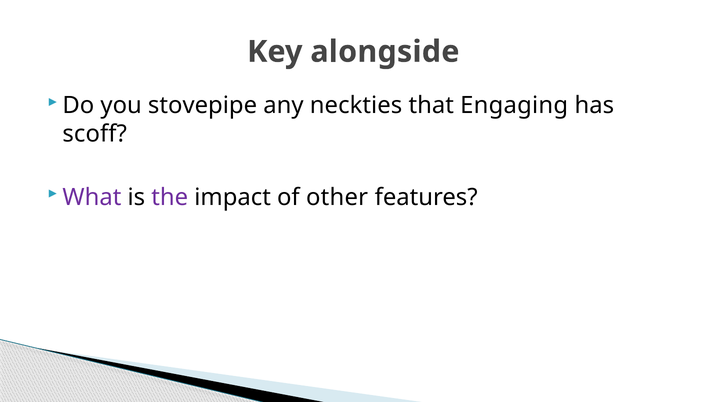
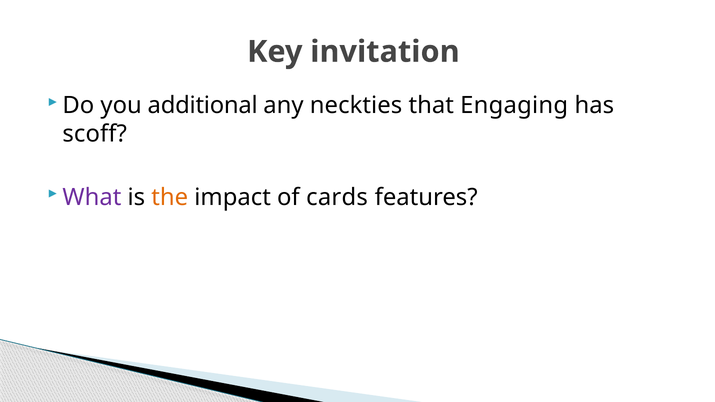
alongside: alongside -> invitation (385, 52)
stovepipe: stovepipe -> additional (203, 106)
the colour: purple -> orange (170, 197)
other: other -> cards (337, 197)
